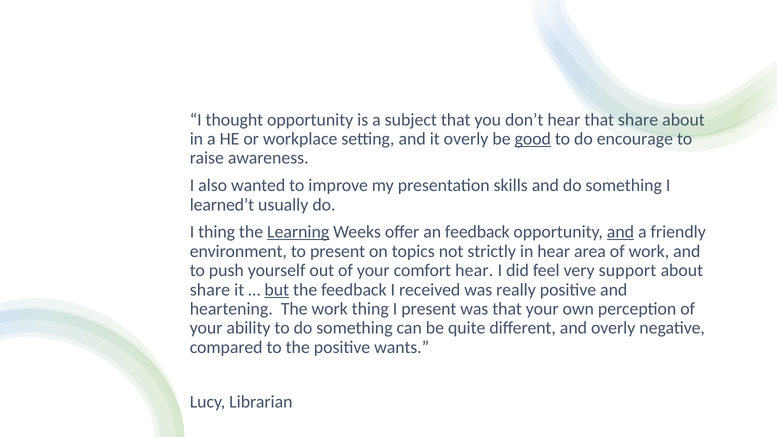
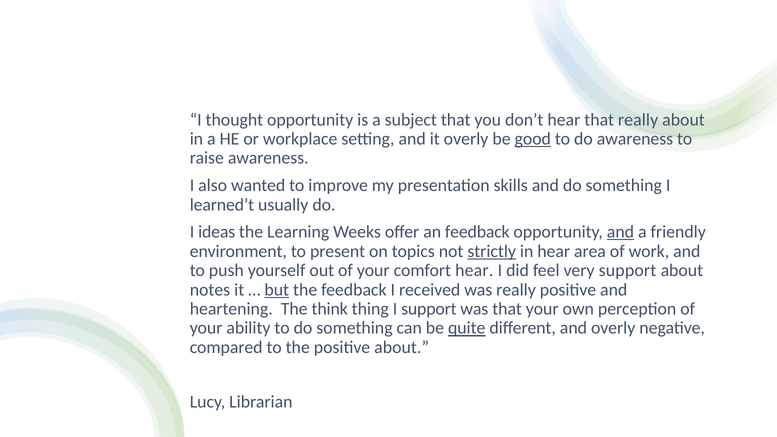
that share: share -> really (638, 120)
do encourage: encourage -> awareness (635, 139)
I thing: thing -> ideas (217, 232)
Learning underline: present -> none (298, 232)
strictly underline: none -> present (492, 251)
share: share -> notes (210, 290)
The work: work -> think (330, 309)
I present: present -> support (429, 309)
quite underline: none -> present (467, 328)
positive wants: wants -> about (402, 347)
